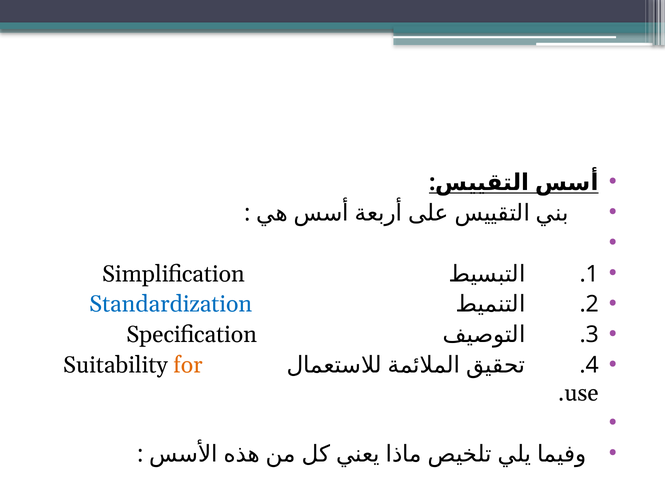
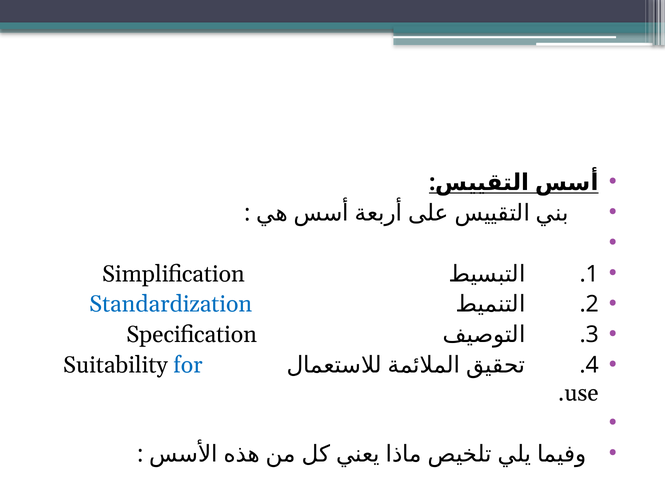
for colour: orange -> blue (188, 365)
